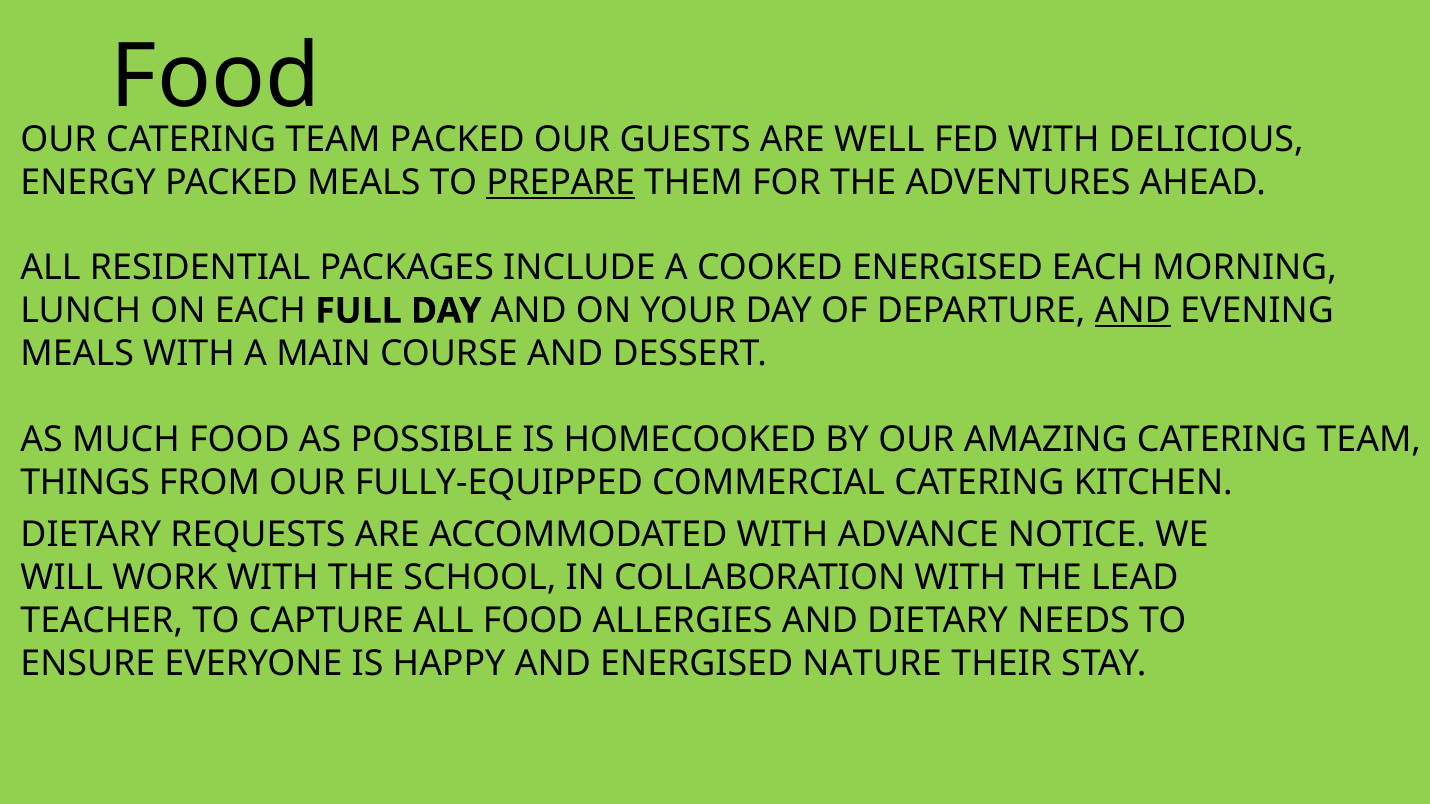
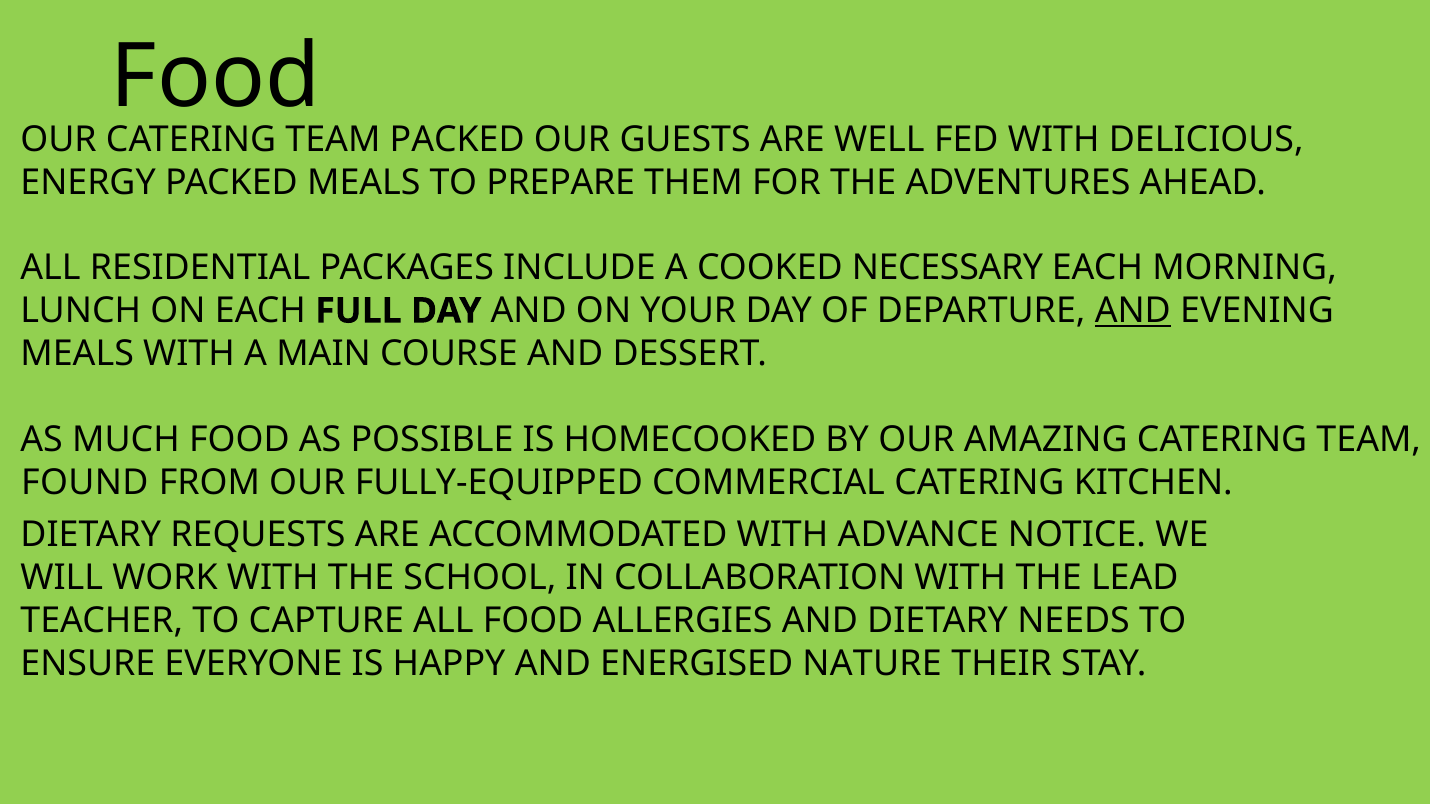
PREPARE underline: present -> none (561, 182)
COOKED ENERGISED: ENERGISED -> NECESSARY (948, 268)
THINGS: THINGS -> FOUND (85, 483)
